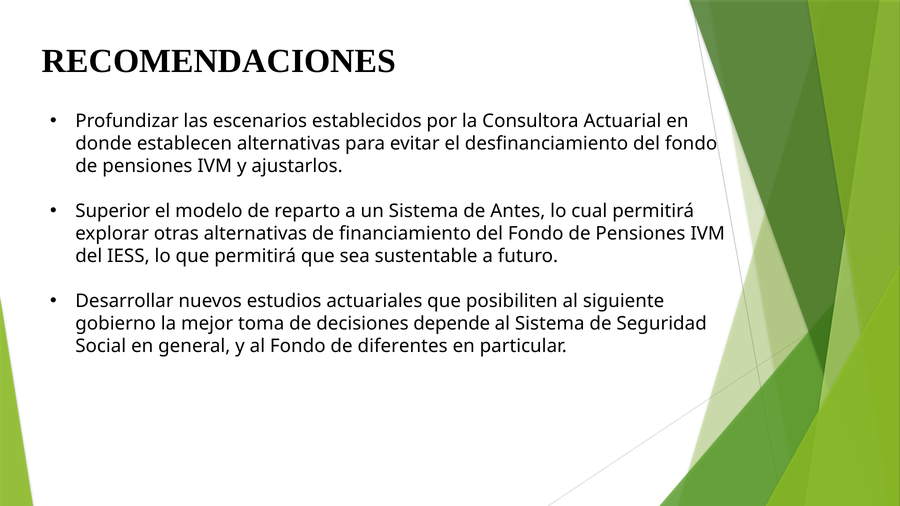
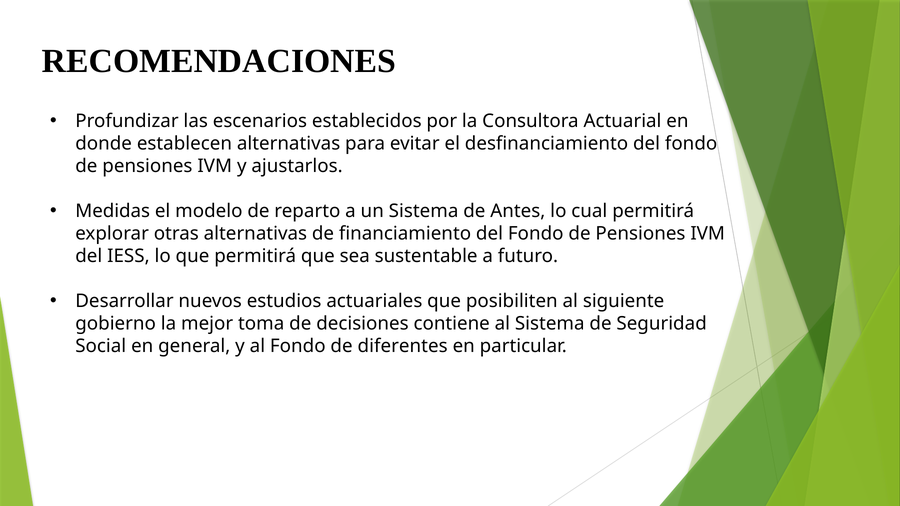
Superior: Superior -> Medidas (113, 211)
depende: depende -> contiene (452, 324)
